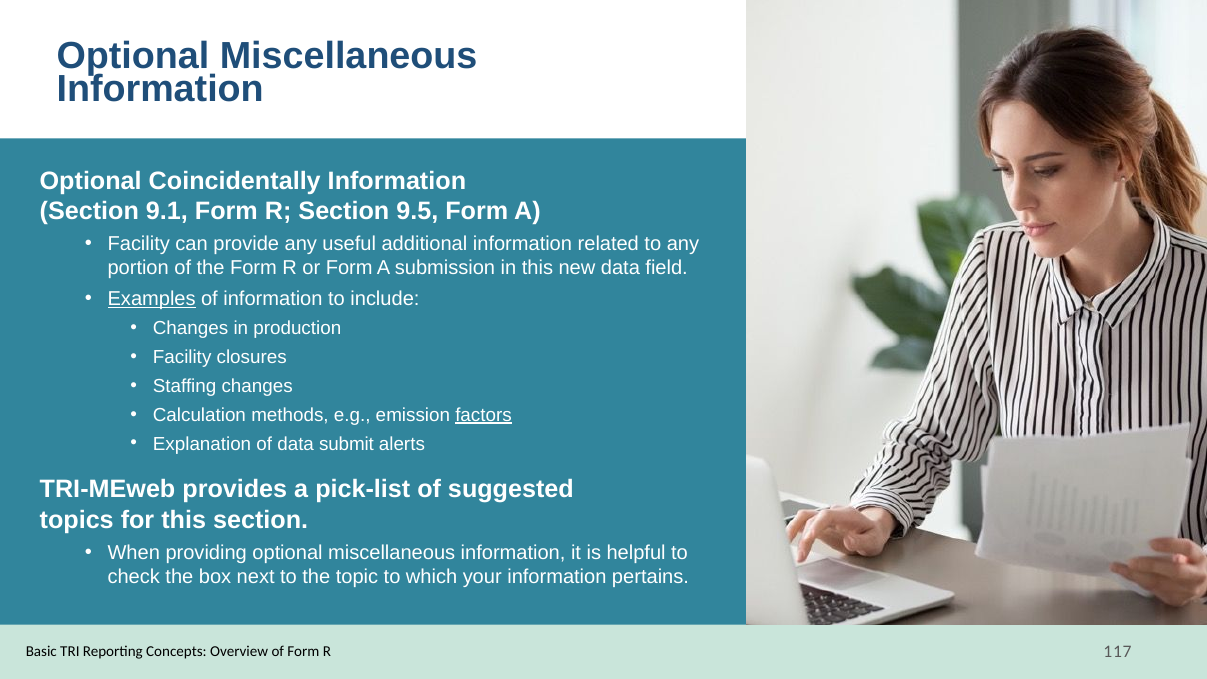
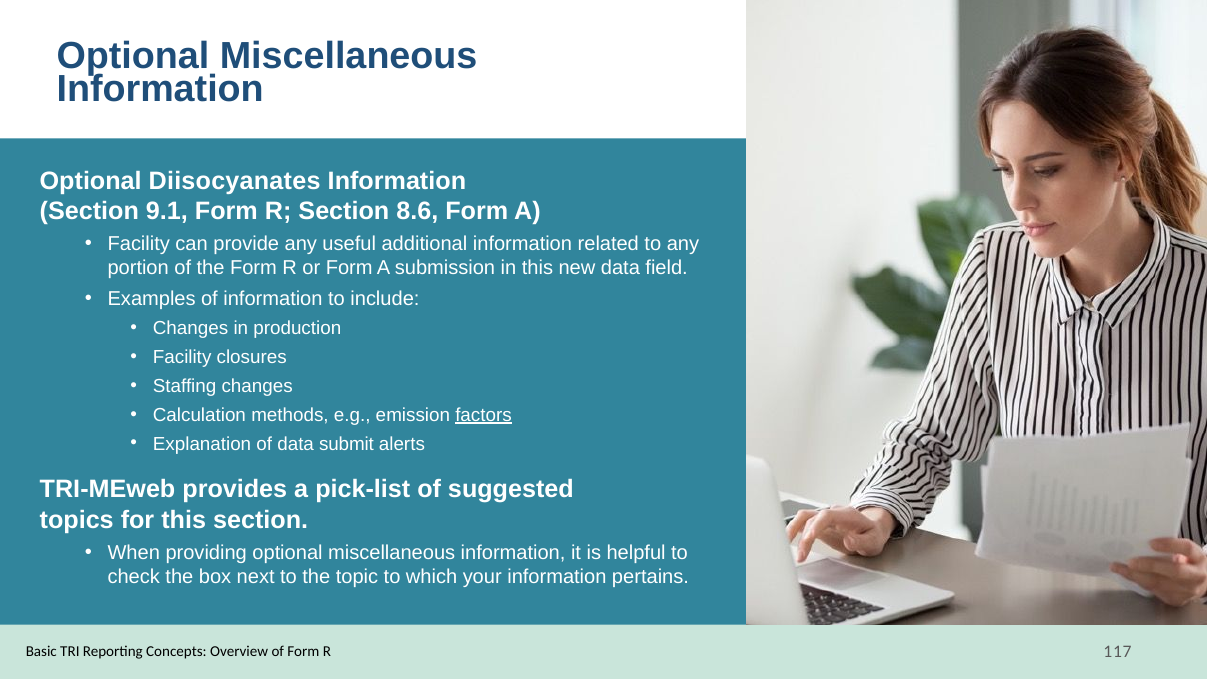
Coincidentally: Coincidentally -> Diisocyanates (235, 181)
9.5: 9.5 -> 8.6 (417, 211)
Examples underline: present -> none (152, 299)
